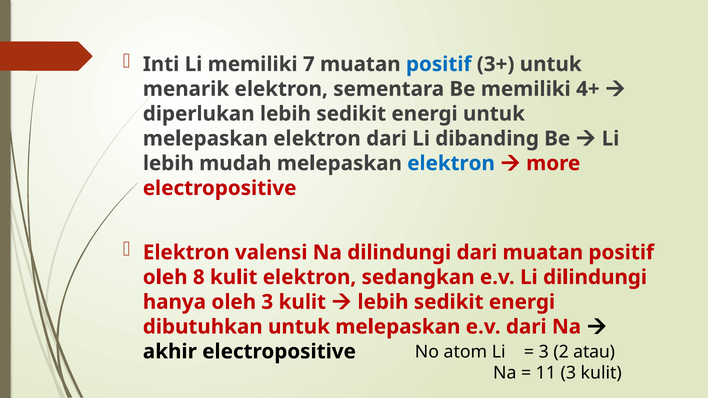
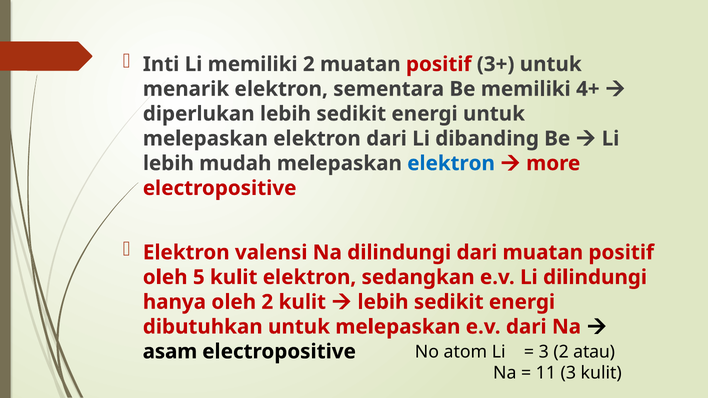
memiliki 7: 7 -> 2 (309, 64)
positif colour: blue -> red (439, 64)
8: 8 -> 5 (199, 277)
oleh 3: 3 -> 2 (267, 302)
akhir: akhir -> asam (170, 352)
